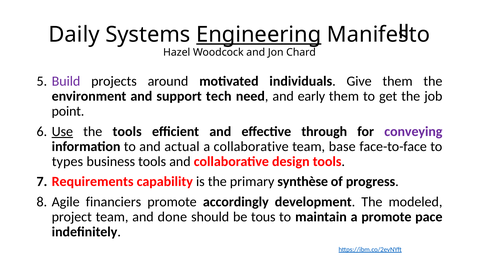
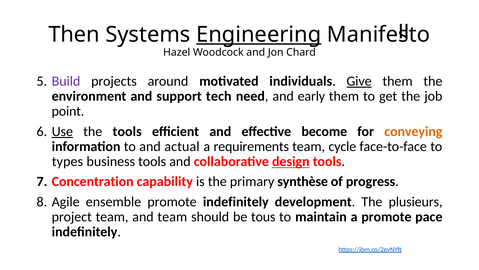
Daily: Daily -> Then (74, 35)
Give underline: none -> present (359, 81)
through: through -> become (324, 131)
conveying colour: purple -> orange (413, 131)
a collaborative: collaborative -> requirements (251, 146)
base: base -> cycle (342, 146)
design underline: none -> present (291, 161)
Requirements: Requirements -> Concentration (93, 181)
financiers: financiers -> ensemble (114, 201)
promote accordingly: accordingly -> indefinitely (236, 201)
modeled: modeled -> plusieurs (416, 201)
and done: done -> team (172, 216)
